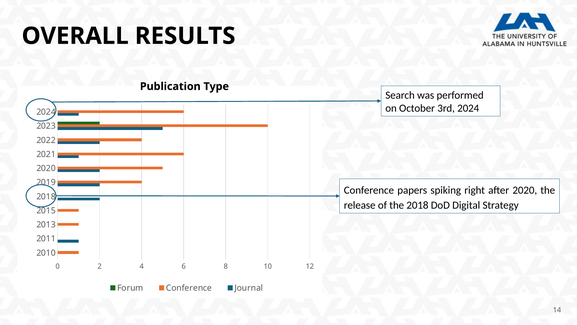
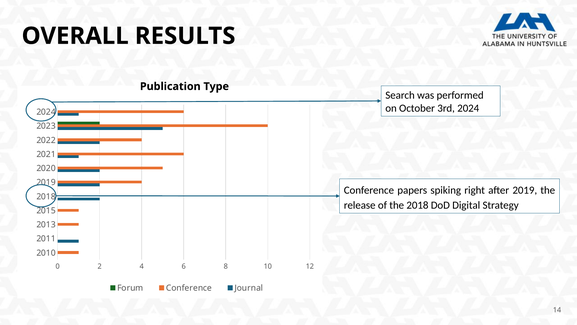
after 2020: 2020 -> 2019 (525, 190)
